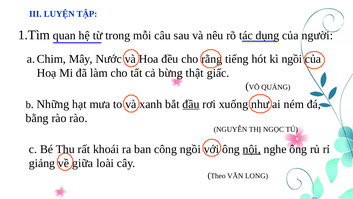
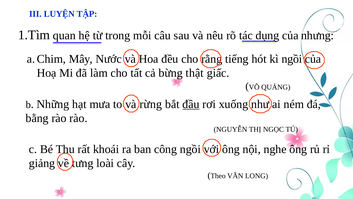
người: người -> nhưng (318, 35)
xanh: xanh -> rừng (151, 104)
nội underline: present -> none (252, 149)
giữa: giữa -> tưng (83, 163)
